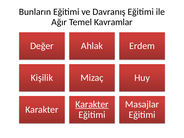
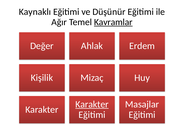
Bunların: Bunların -> Kaynaklı (35, 12)
Davranış: Davranış -> Düşünür (109, 12)
Kavramlar underline: none -> present (113, 22)
